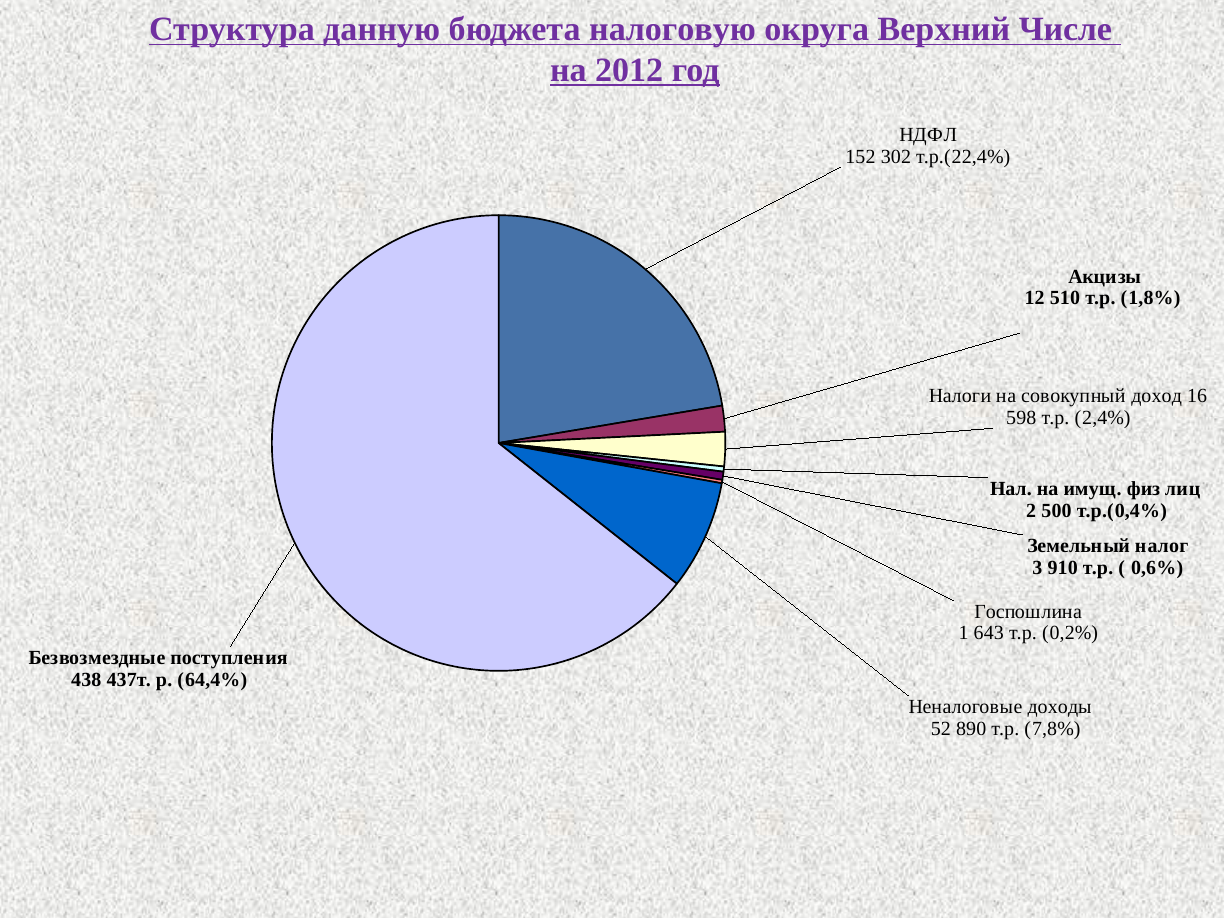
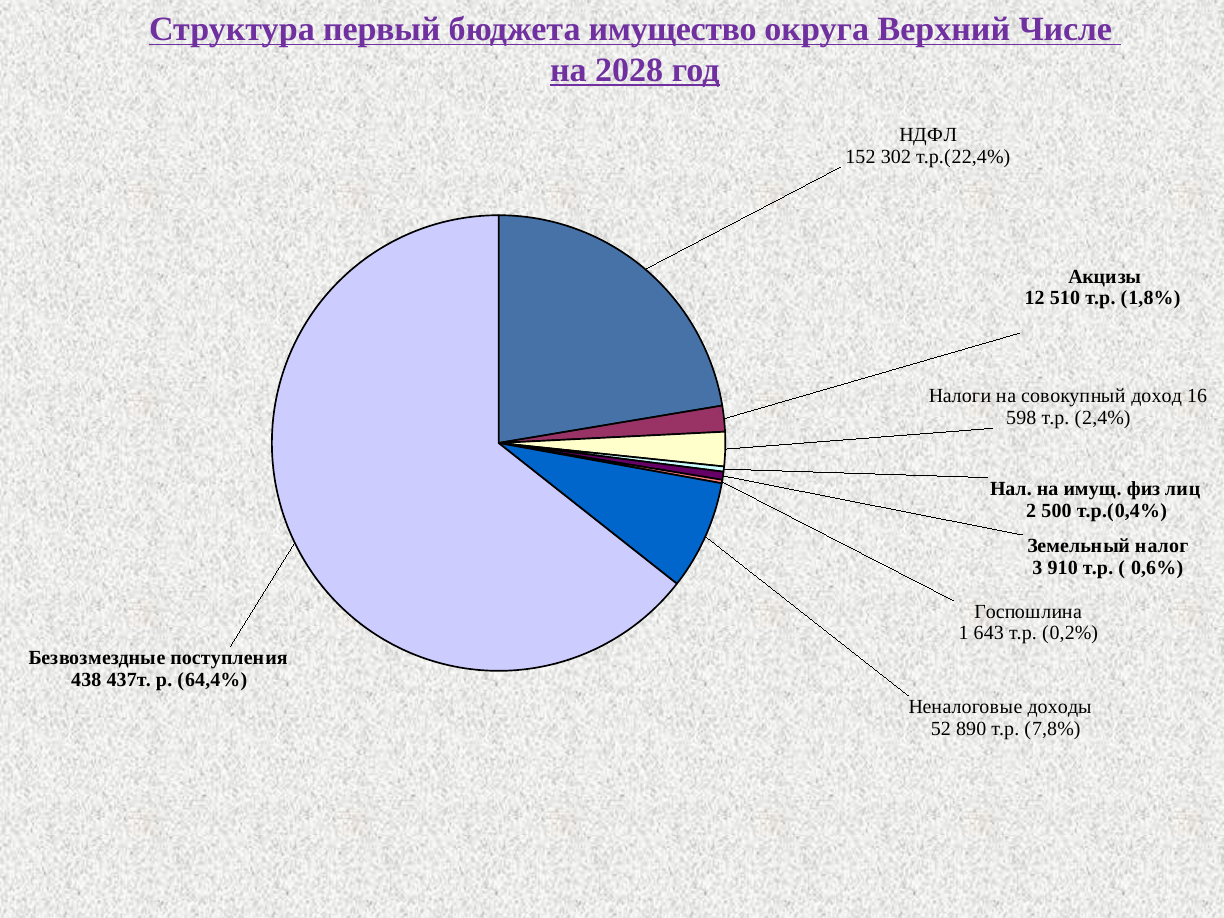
данную: данную -> первый (382, 29)
налоговую: налоговую -> имущество (673, 29)
2012: 2012 -> 2028 (629, 70)
